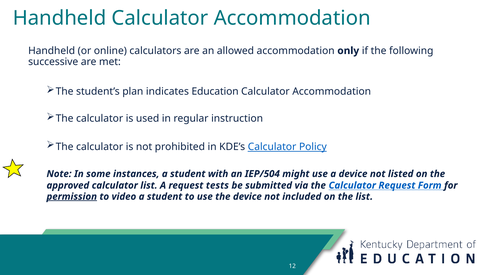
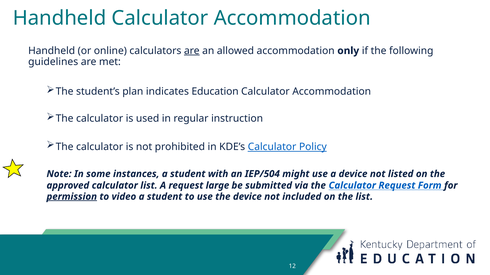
are underline: none -> present (192, 51)
successive: successive -> guidelines (53, 62)
tests: tests -> large (217, 186)
